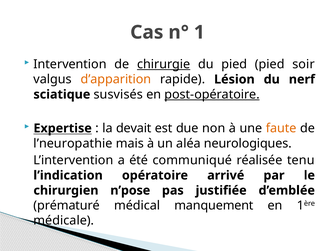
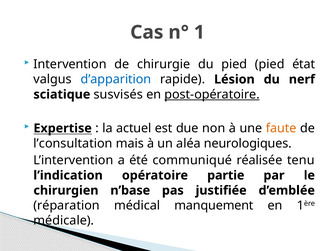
chirurgie underline: present -> none (164, 64)
soir: soir -> état (304, 64)
d’apparition colour: orange -> blue (116, 79)
devait: devait -> actuel (134, 128)
l’neuropathie: l’neuropathie -> l’consultation (73, 144)
arrivé: arrivé -> partie (226, 176)
n’pose: n’pose -> n’base (130, 191)
prématuré: prématuré -> réparation (67, 206)
